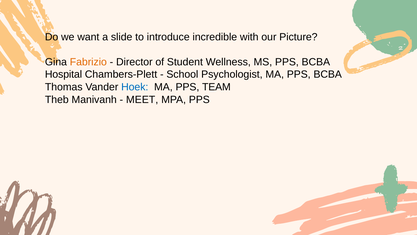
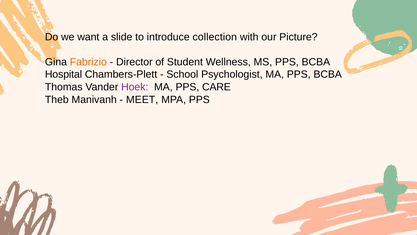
incredible: incredible -> collection (215, 37)
Hoek colour: blue -> purple (135, 87)
TEAM: TEAM -> CARE (216, 87)
